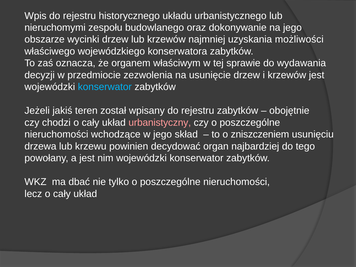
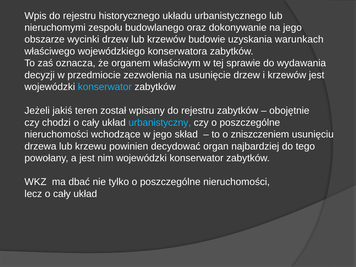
najmniej: najmniej -> budowie (207, 39)
możliwości: możliwości -> warunkach (299, 39)
urbanistyczny colour: pink -> light blue (160, 123)
